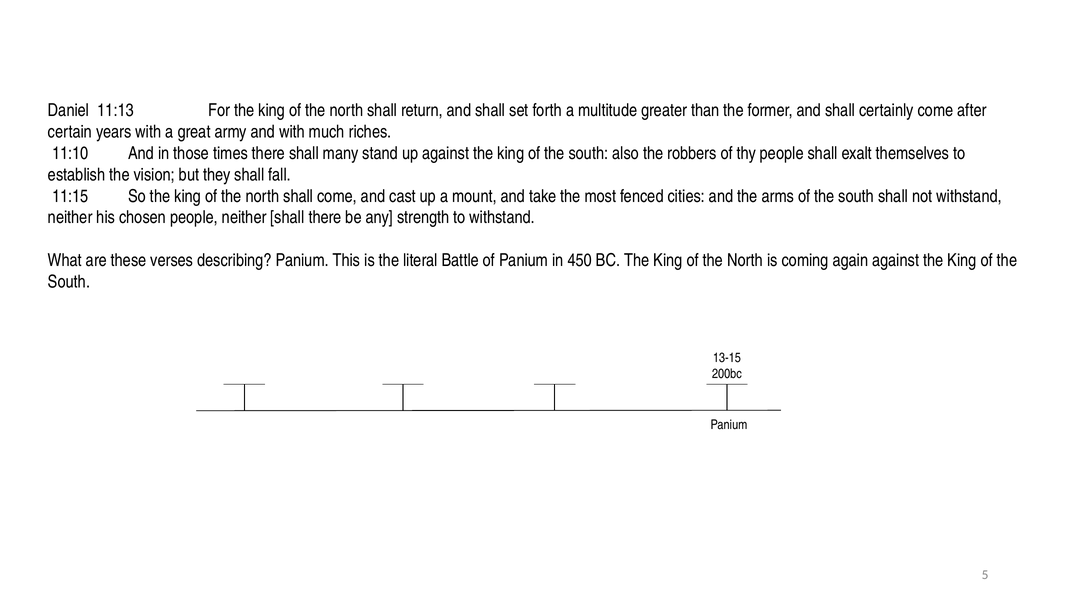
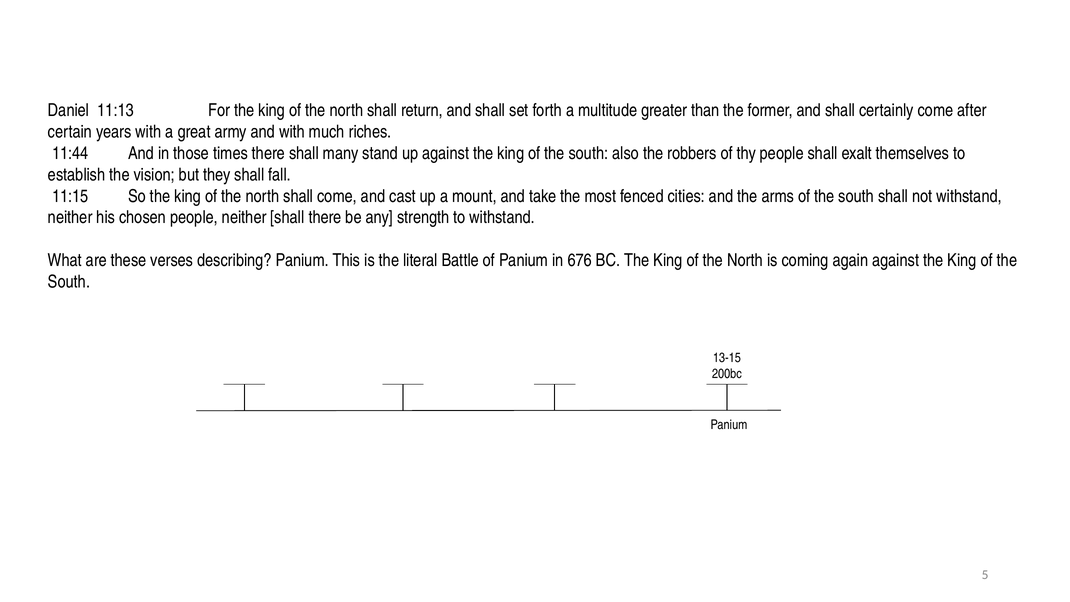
11:10: 11:10 -> 11:44 (70, 153)
450: 450 -> 676 (580, 260)
